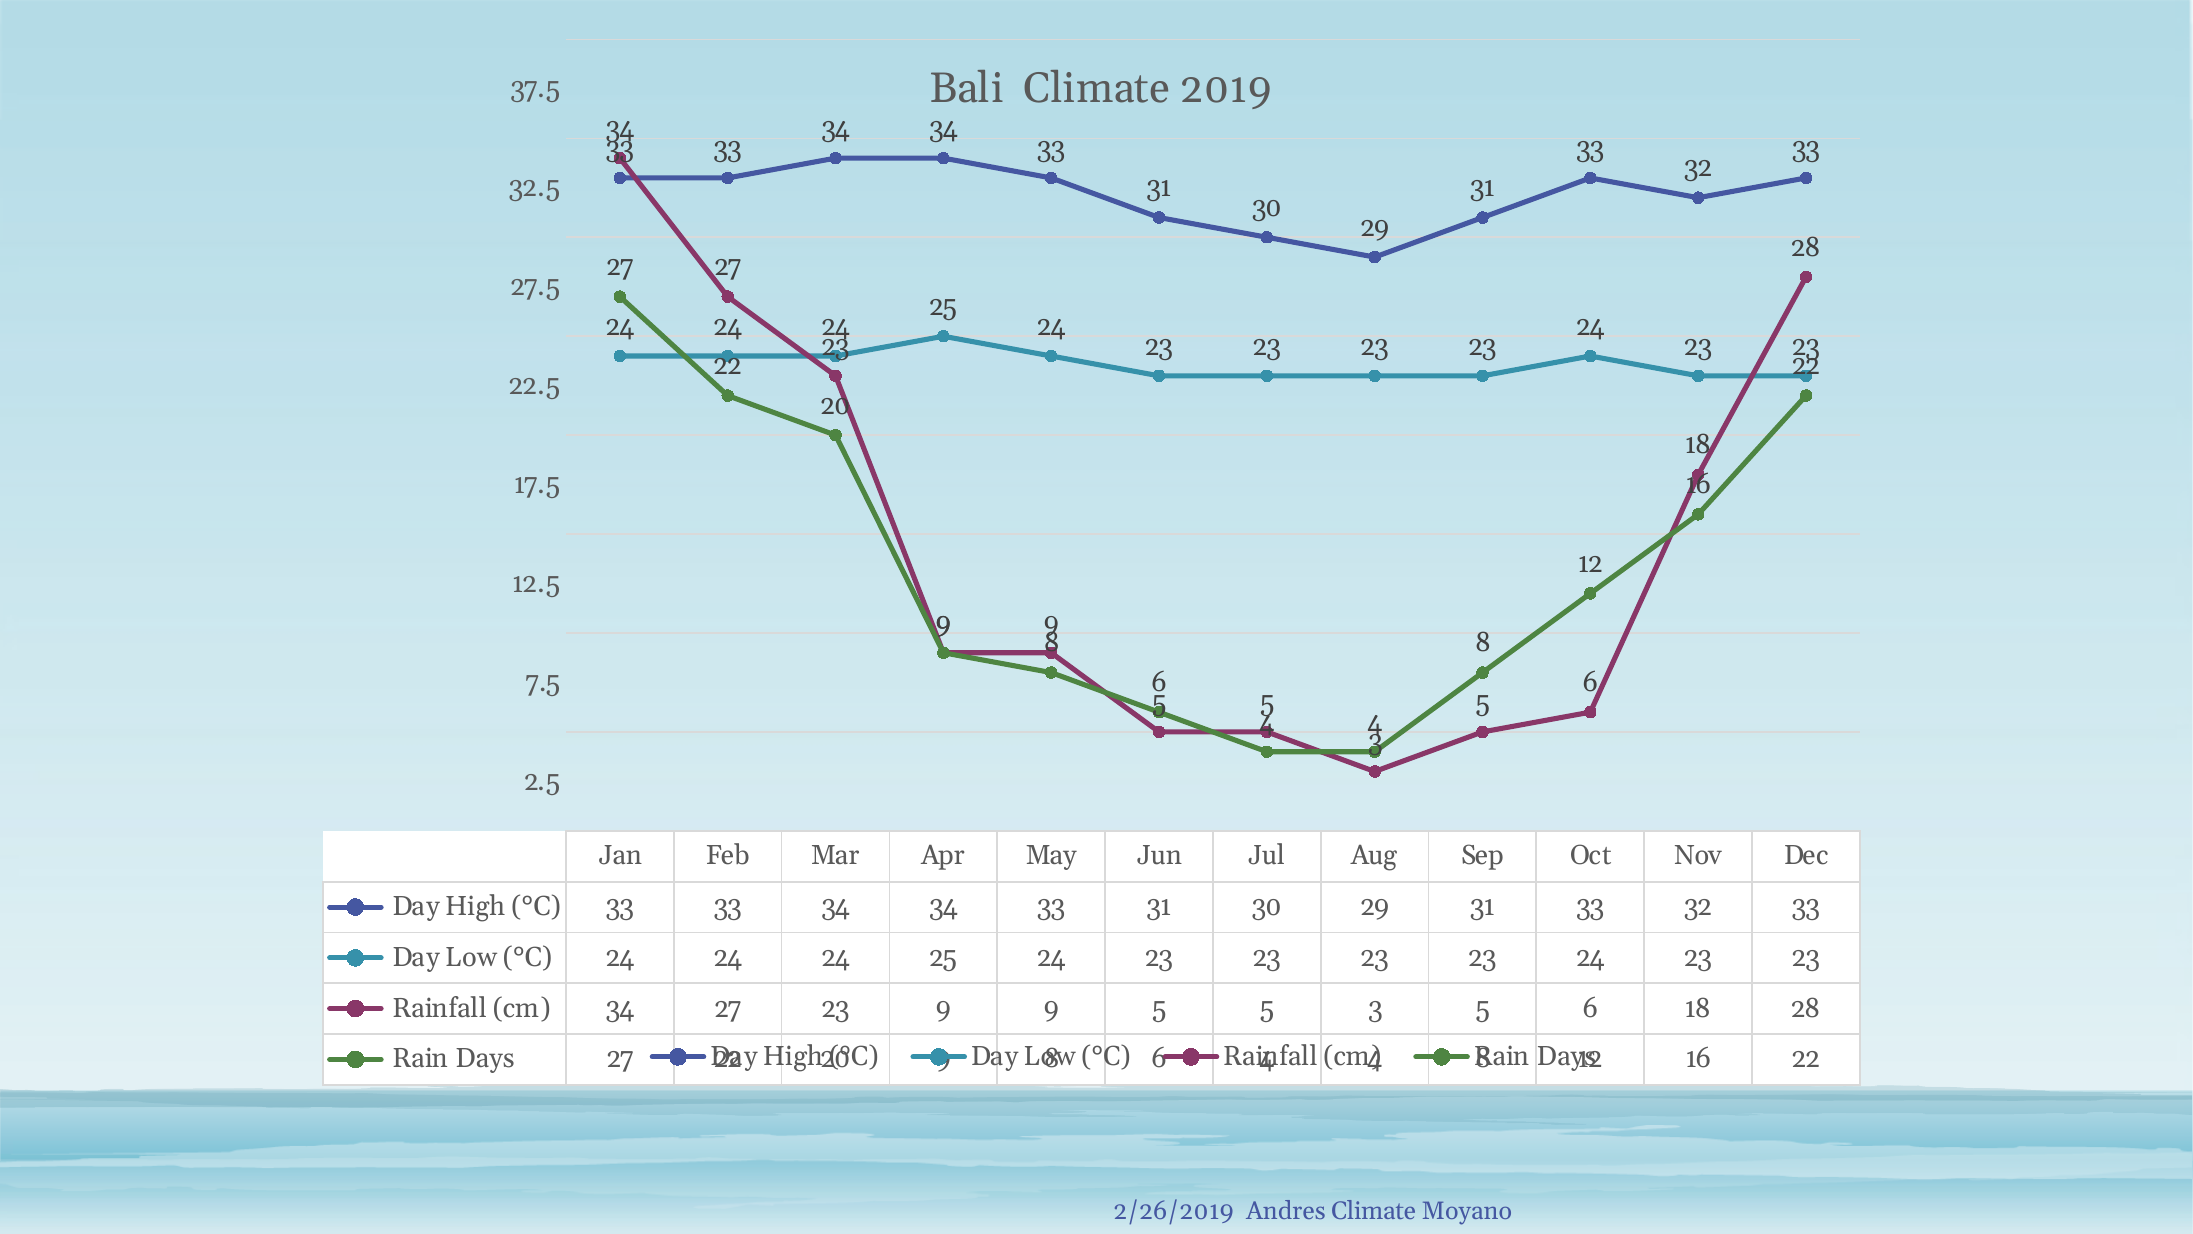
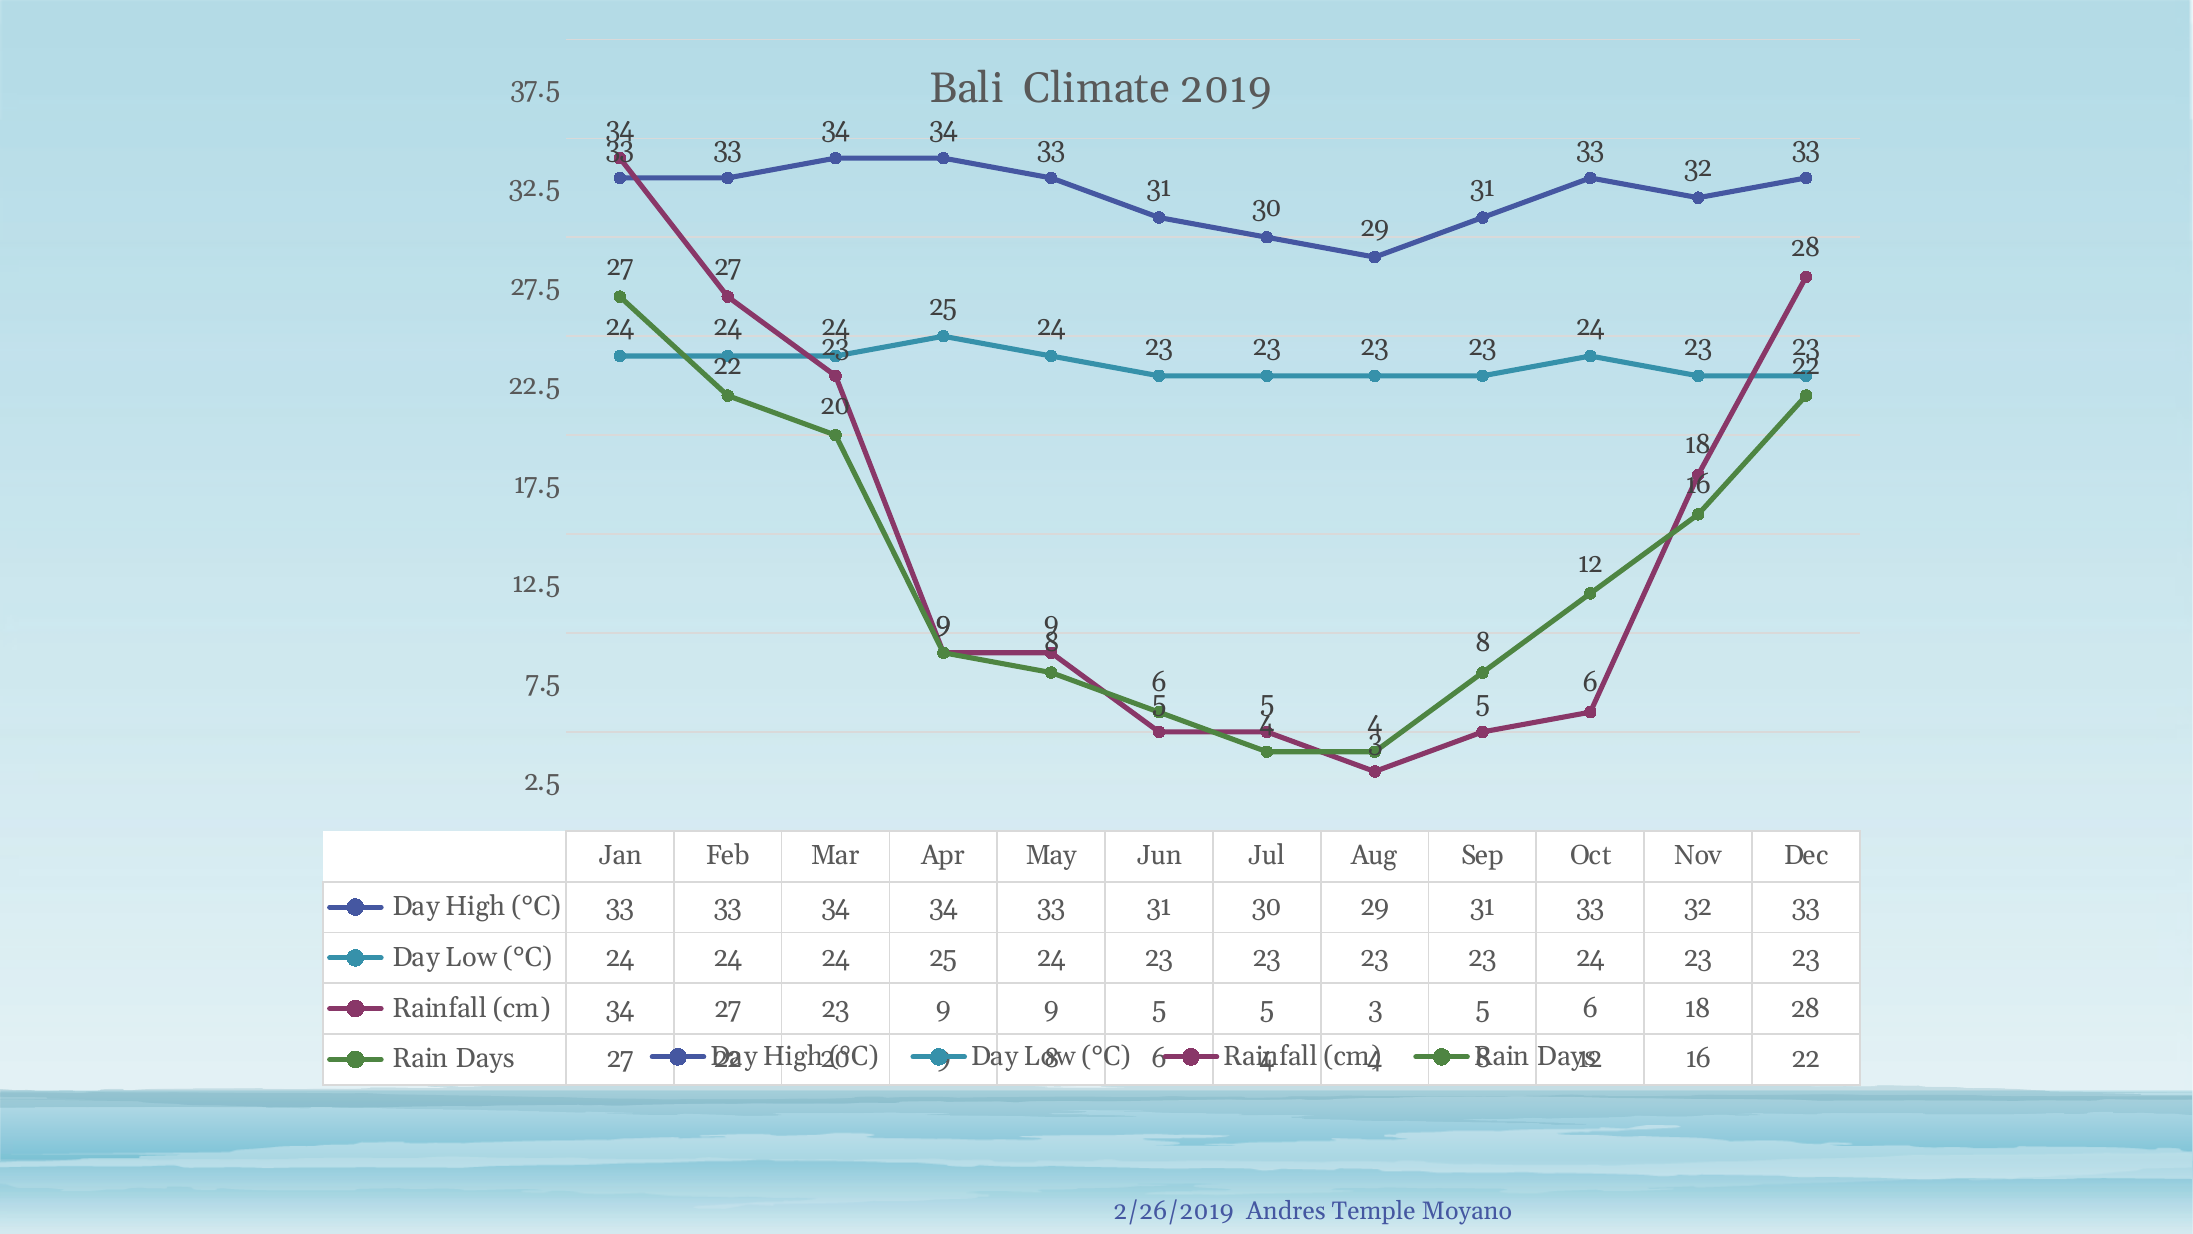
Andres Climate: Climate -> Temple (1374, 1211)
